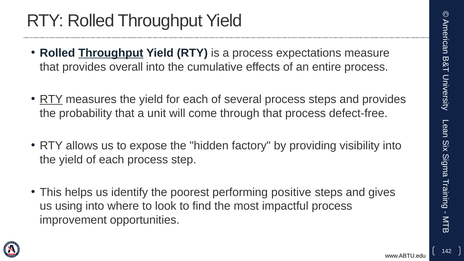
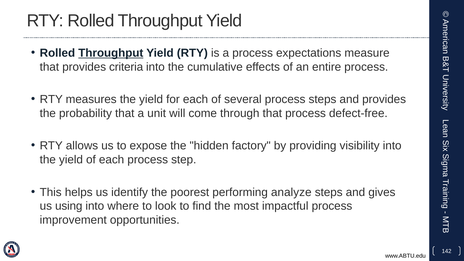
overall: overall -> criteria (126, 67)
RTY underline: present -> none (51, 99)
positive: positive -> analyze (291, 192)
